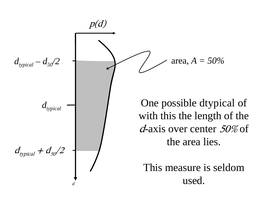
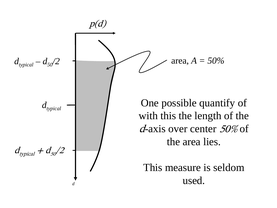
possible dtypical: dtypical -> quantify (217, 103)
